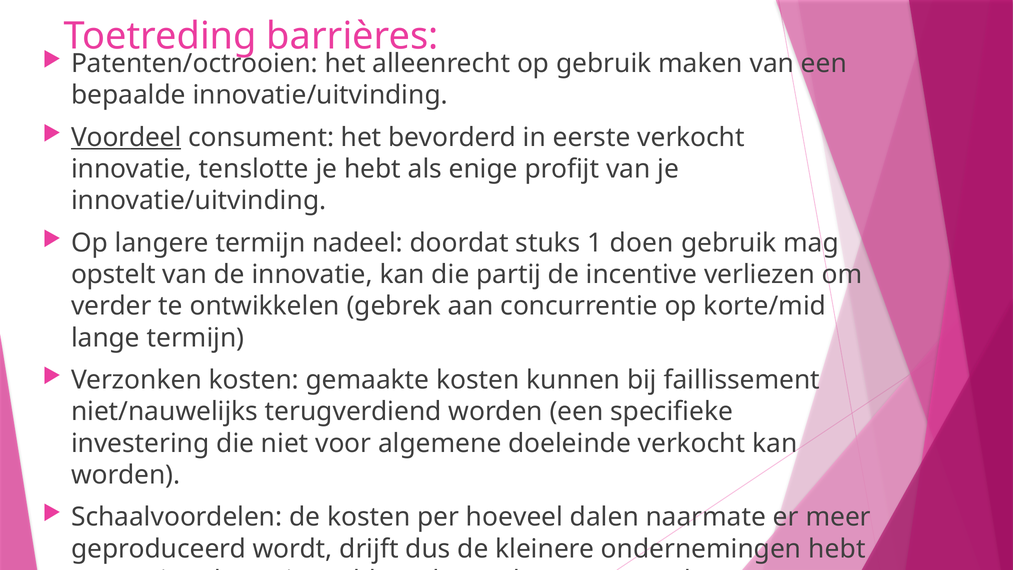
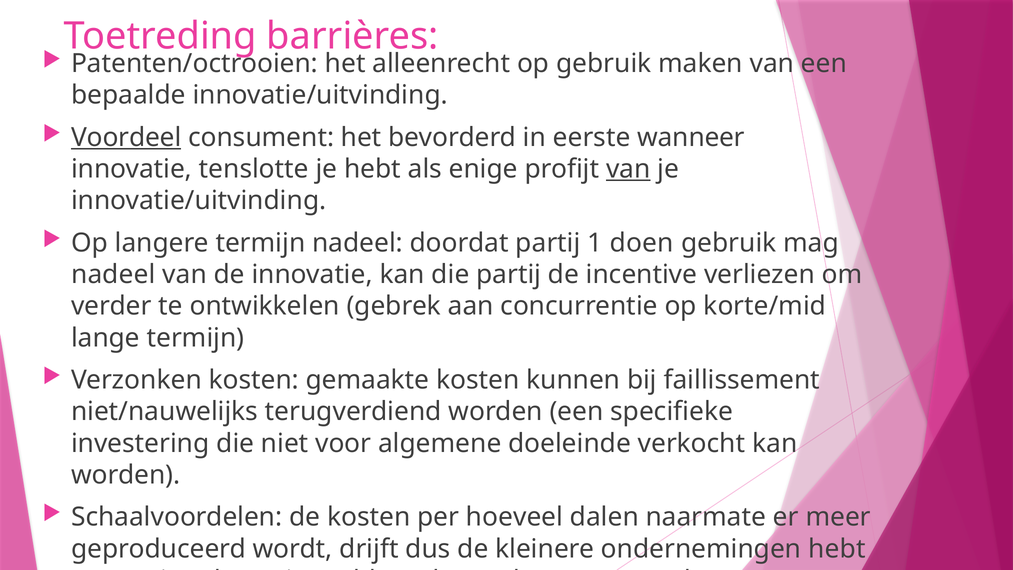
eerste verkocht: verkocht -> wanneer (691, 137)
van underline: none -> present (628, 169)
doordat stuks: stuks -> partij (548, 243)
opstelt: opstelt -> nadeel (113, 274)
